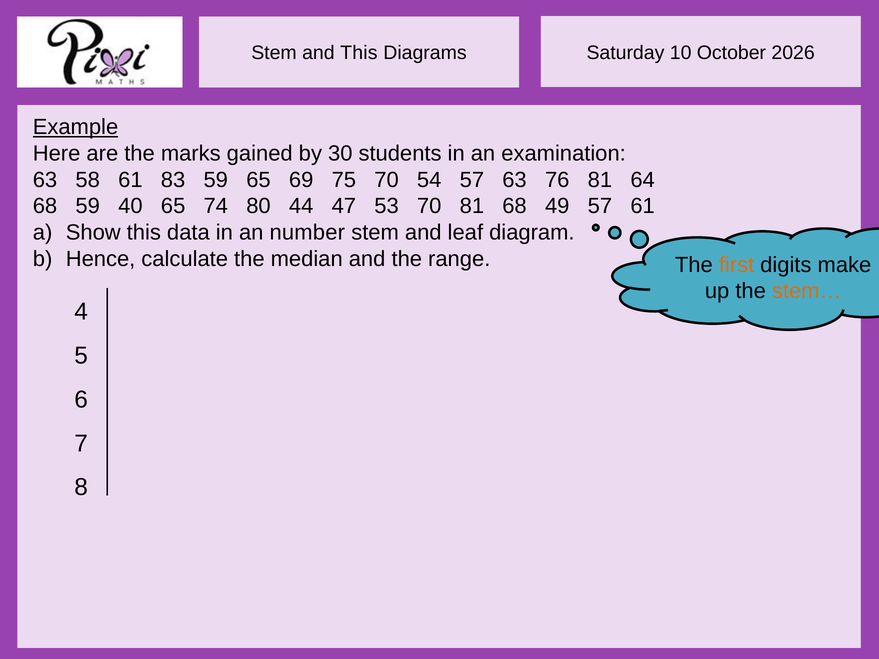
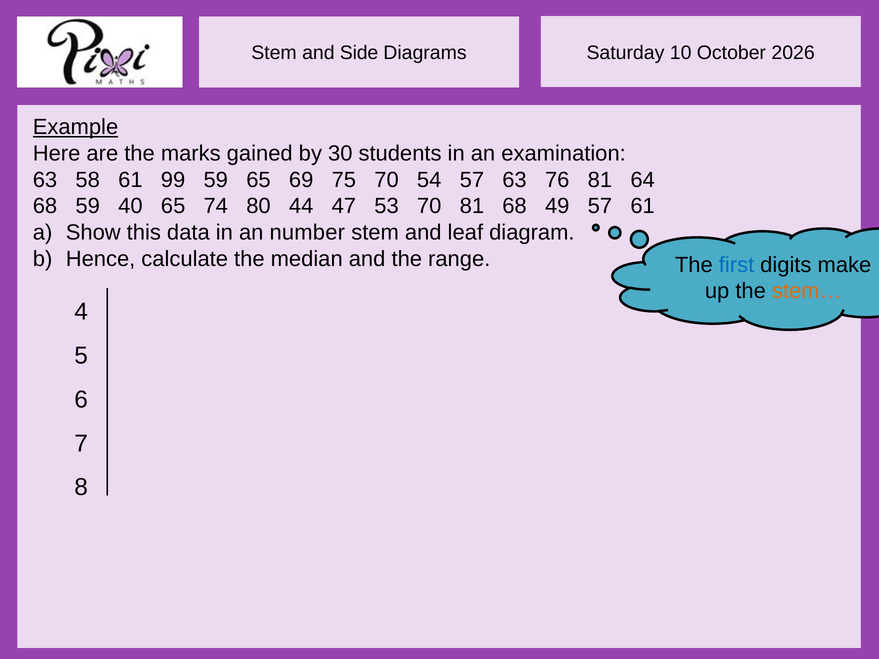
and This: This -> Side (359, 53)
83: 83 -> 99 (173, 180)
first colour: orange -> blue (737, 265)
